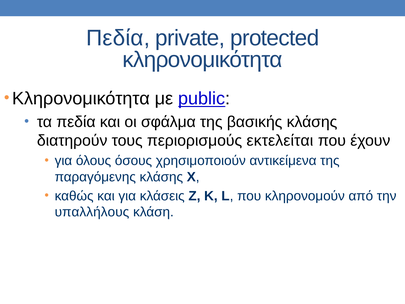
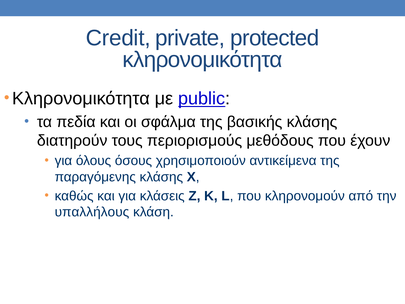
Πεδία: Πεδία -> Credit (118, 38)
εκτελείται: εκτελείται -> μεθόδους (280, 141)
